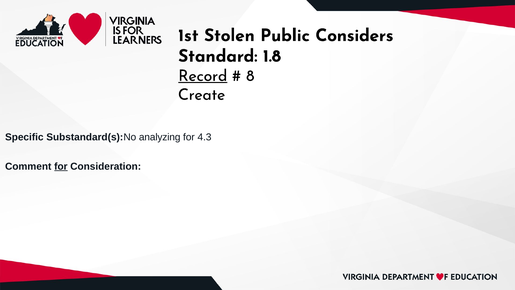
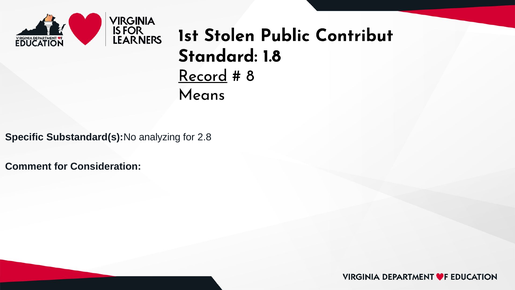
Considers: Considers -> Contribut (354, 35)
Create: Create -> Means (202, 94)
4.3: 4.3 -> 2.8 (204, 137)
for underline: present -> none (61, 166)
